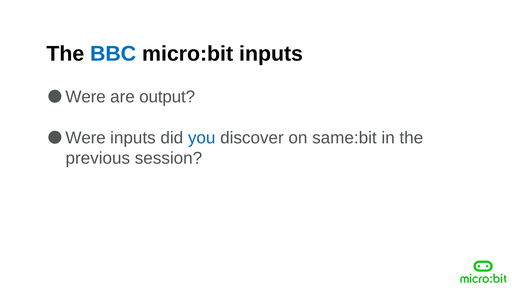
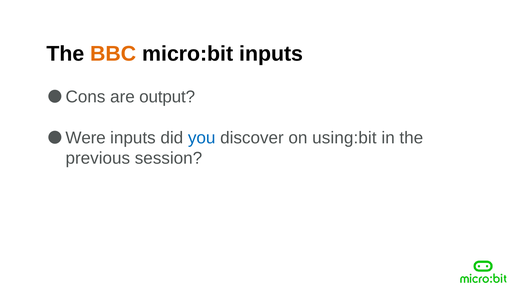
BBC colour: blue -> orange (113, 54)
Were: Were -> Cons (85, 97)
same:bit: same:bit -> using:bit (344, 138)
